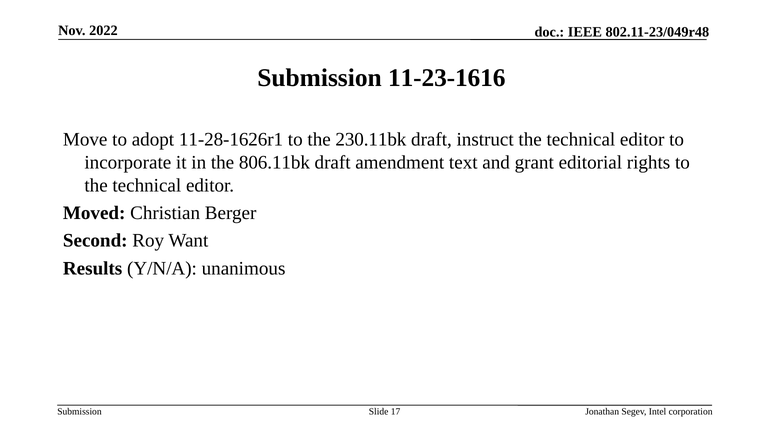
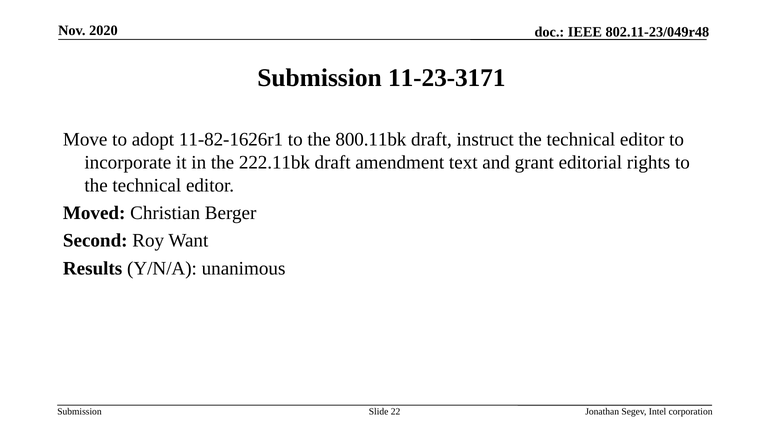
2022: 2022 -> 2020 (103, 30)
11-23-1616: 11-23-1616 -> 11-23-3171 (447, 78)
11-28-1626r1: 11-28-1626r1 -> 11-82-1626r1 (231, 140)
230.11bk: 230.11bk -> 800.11bk (371, 140)
806.11bk: 806.11bk -> 222.11bk (274, 163)
17: 17 -> 22 (396, 412)
